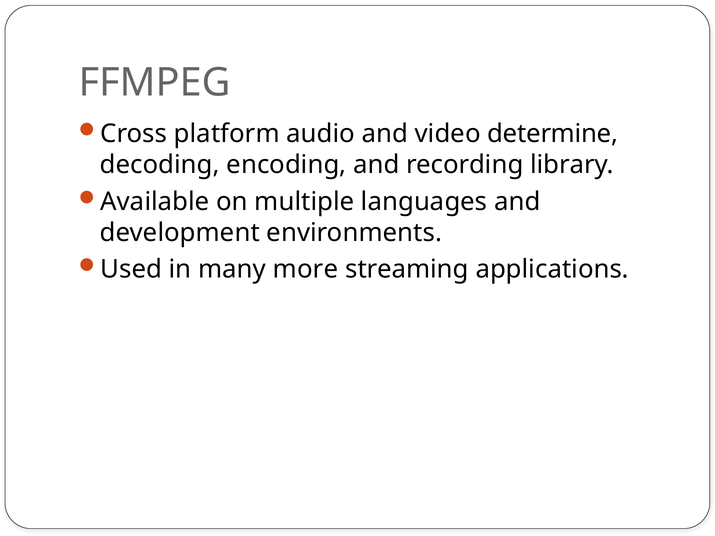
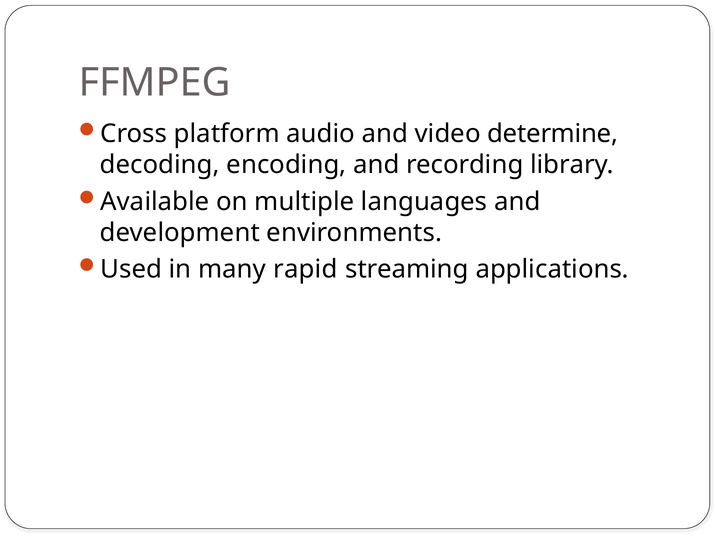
more: more -> rapid (305, 269)
